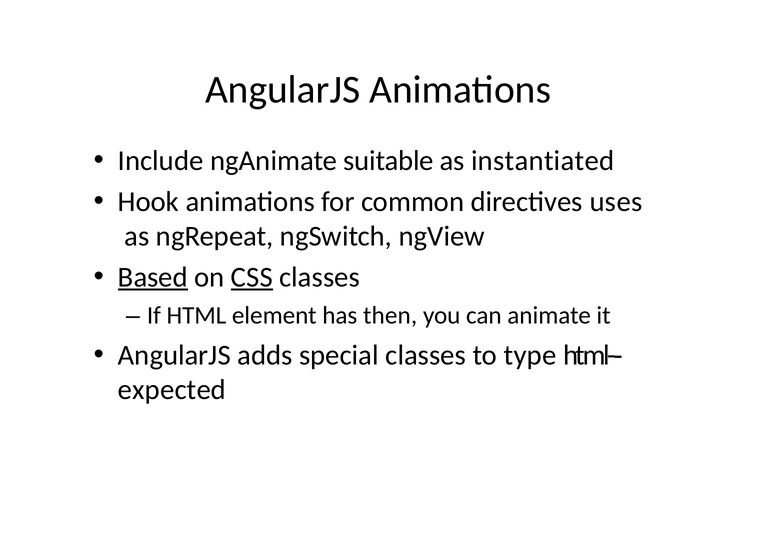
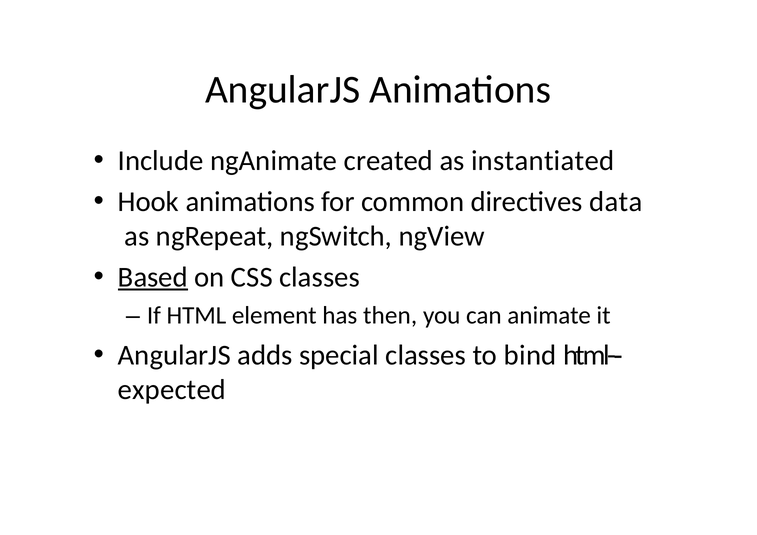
suitable: suitable -> created (388, 160)
uses: uses -> data (616, 202)
CSS underline: present -> none (252, 277)
type: type -> bind (530, 355)
